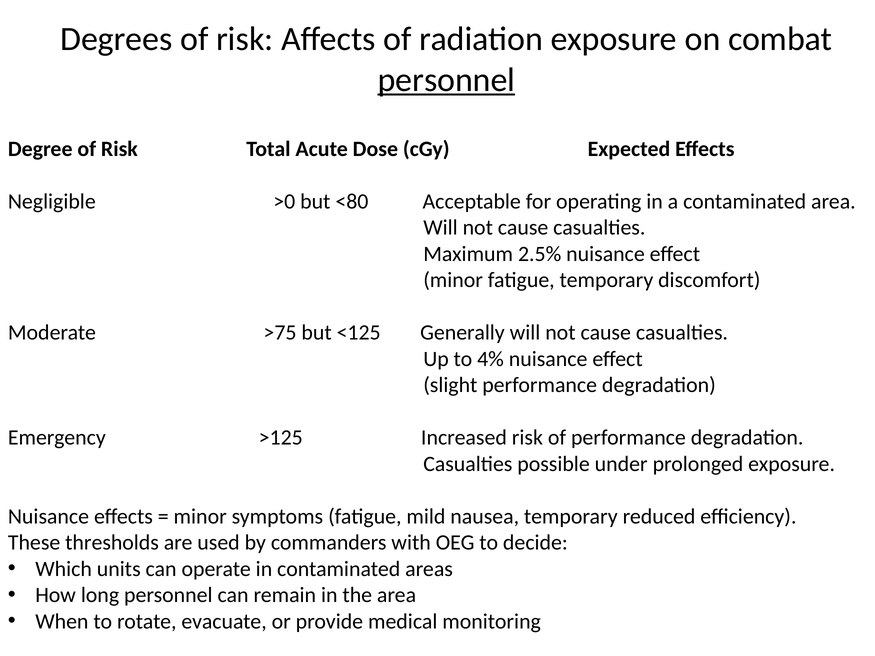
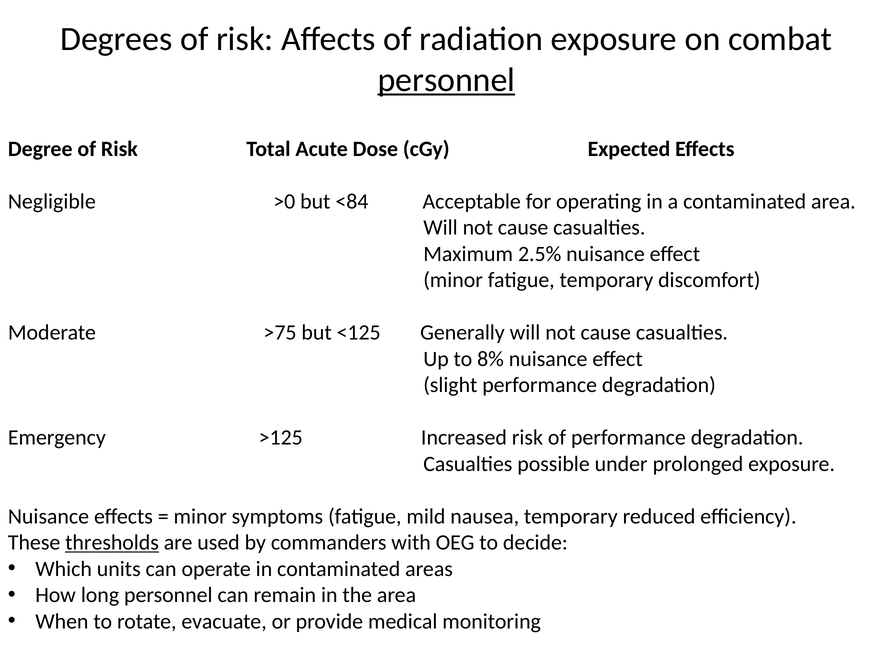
<80: <80 -> <84 (352, 202)
4%: 4% -> 8% (491, 359)
thresholds underline: none -> present (112, 543)
